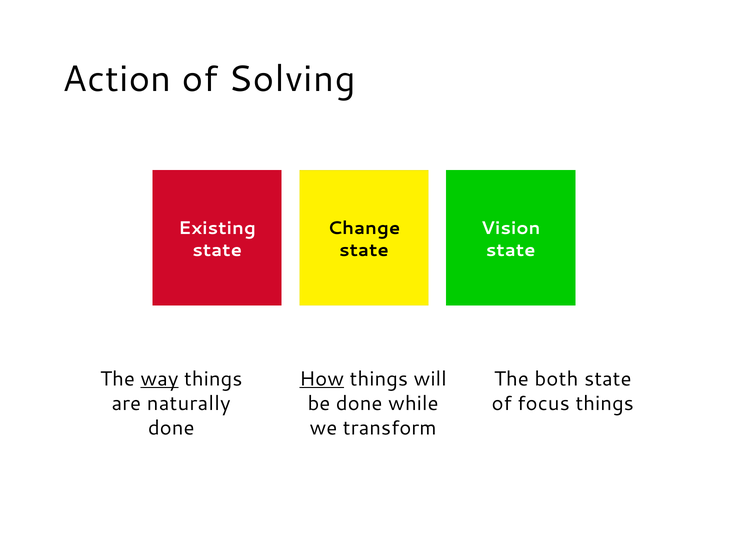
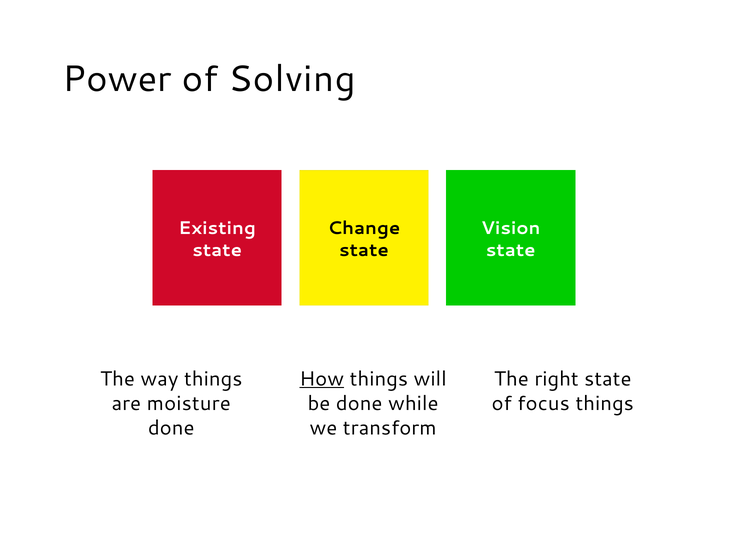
Action: Action -> Power (117, 79)
way underline: present -> none (159, 378)
both: both -> right (557, 378)
naturally: naturally -> moisture (189, 403)
